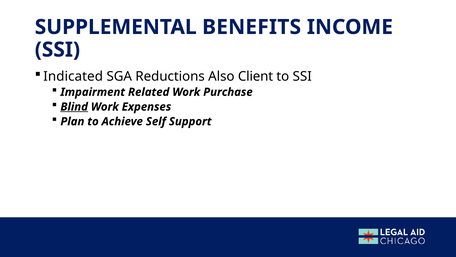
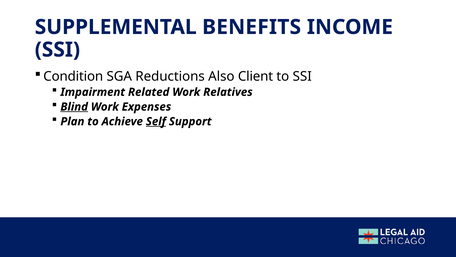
Indicated: Indicated -> Condition (73, 76)
Purchase: Purchase -> Relatives (228, 92)
Self underline: none -> present (156, 121)
